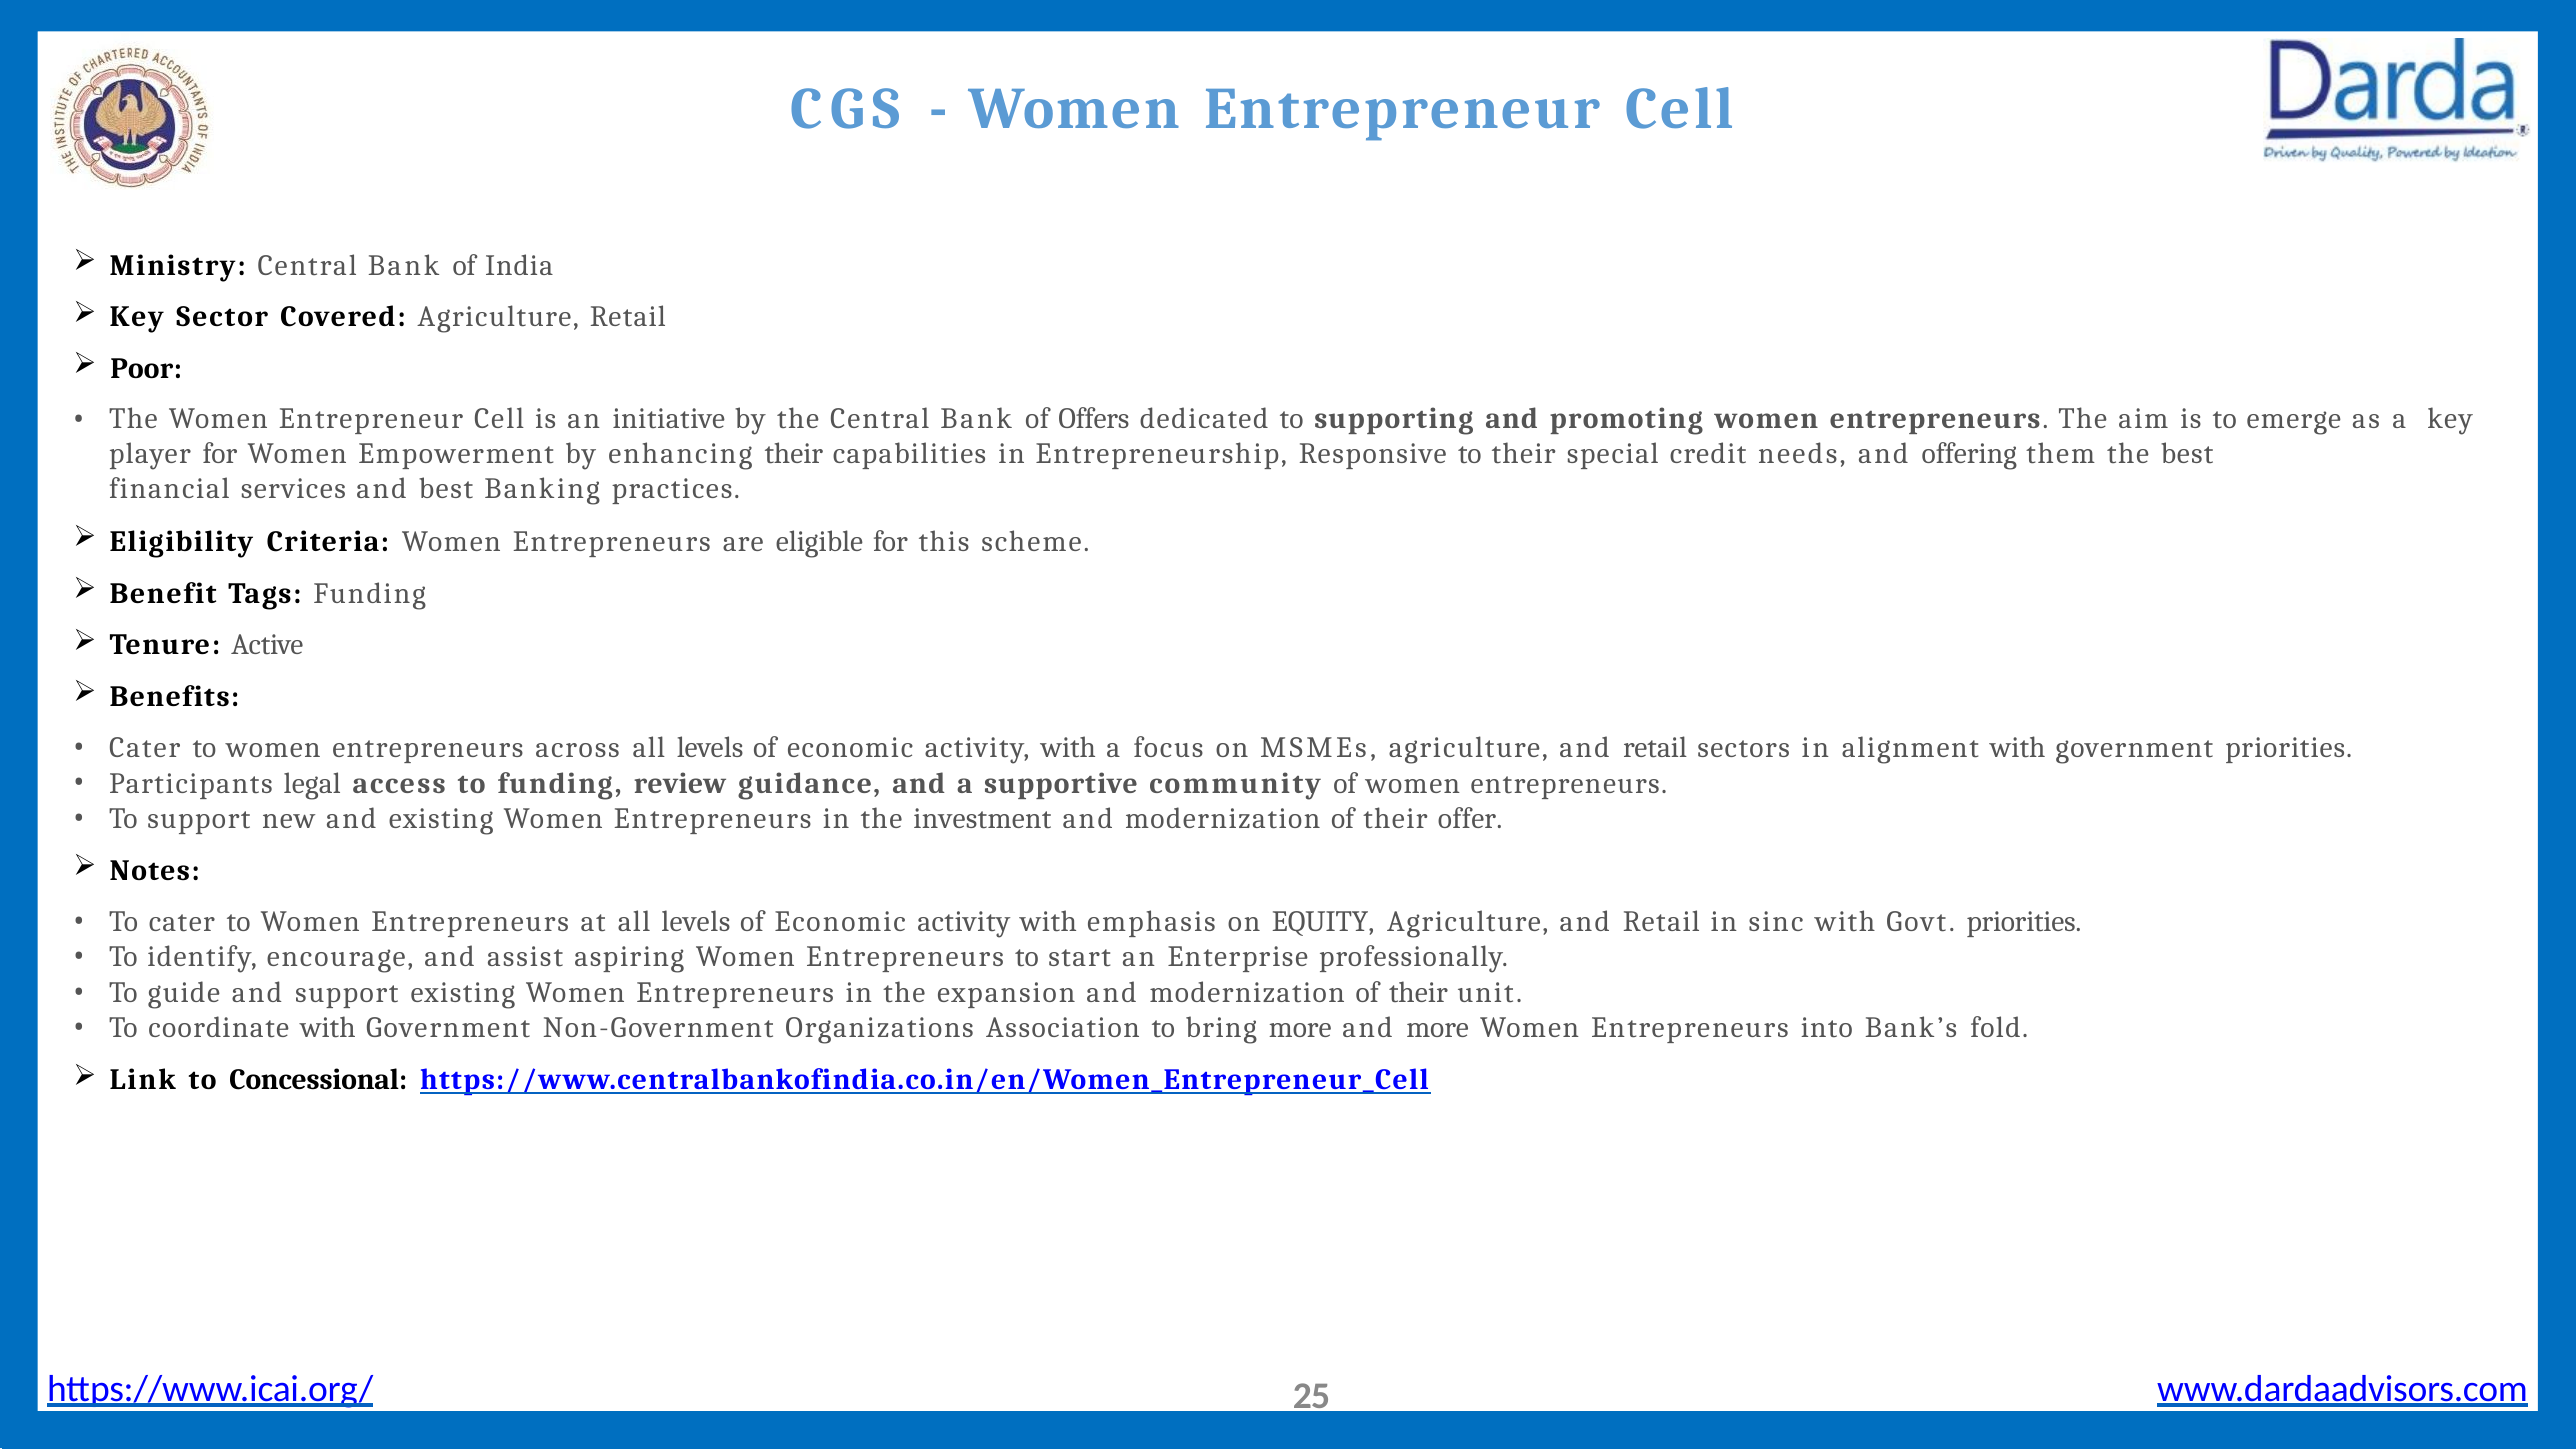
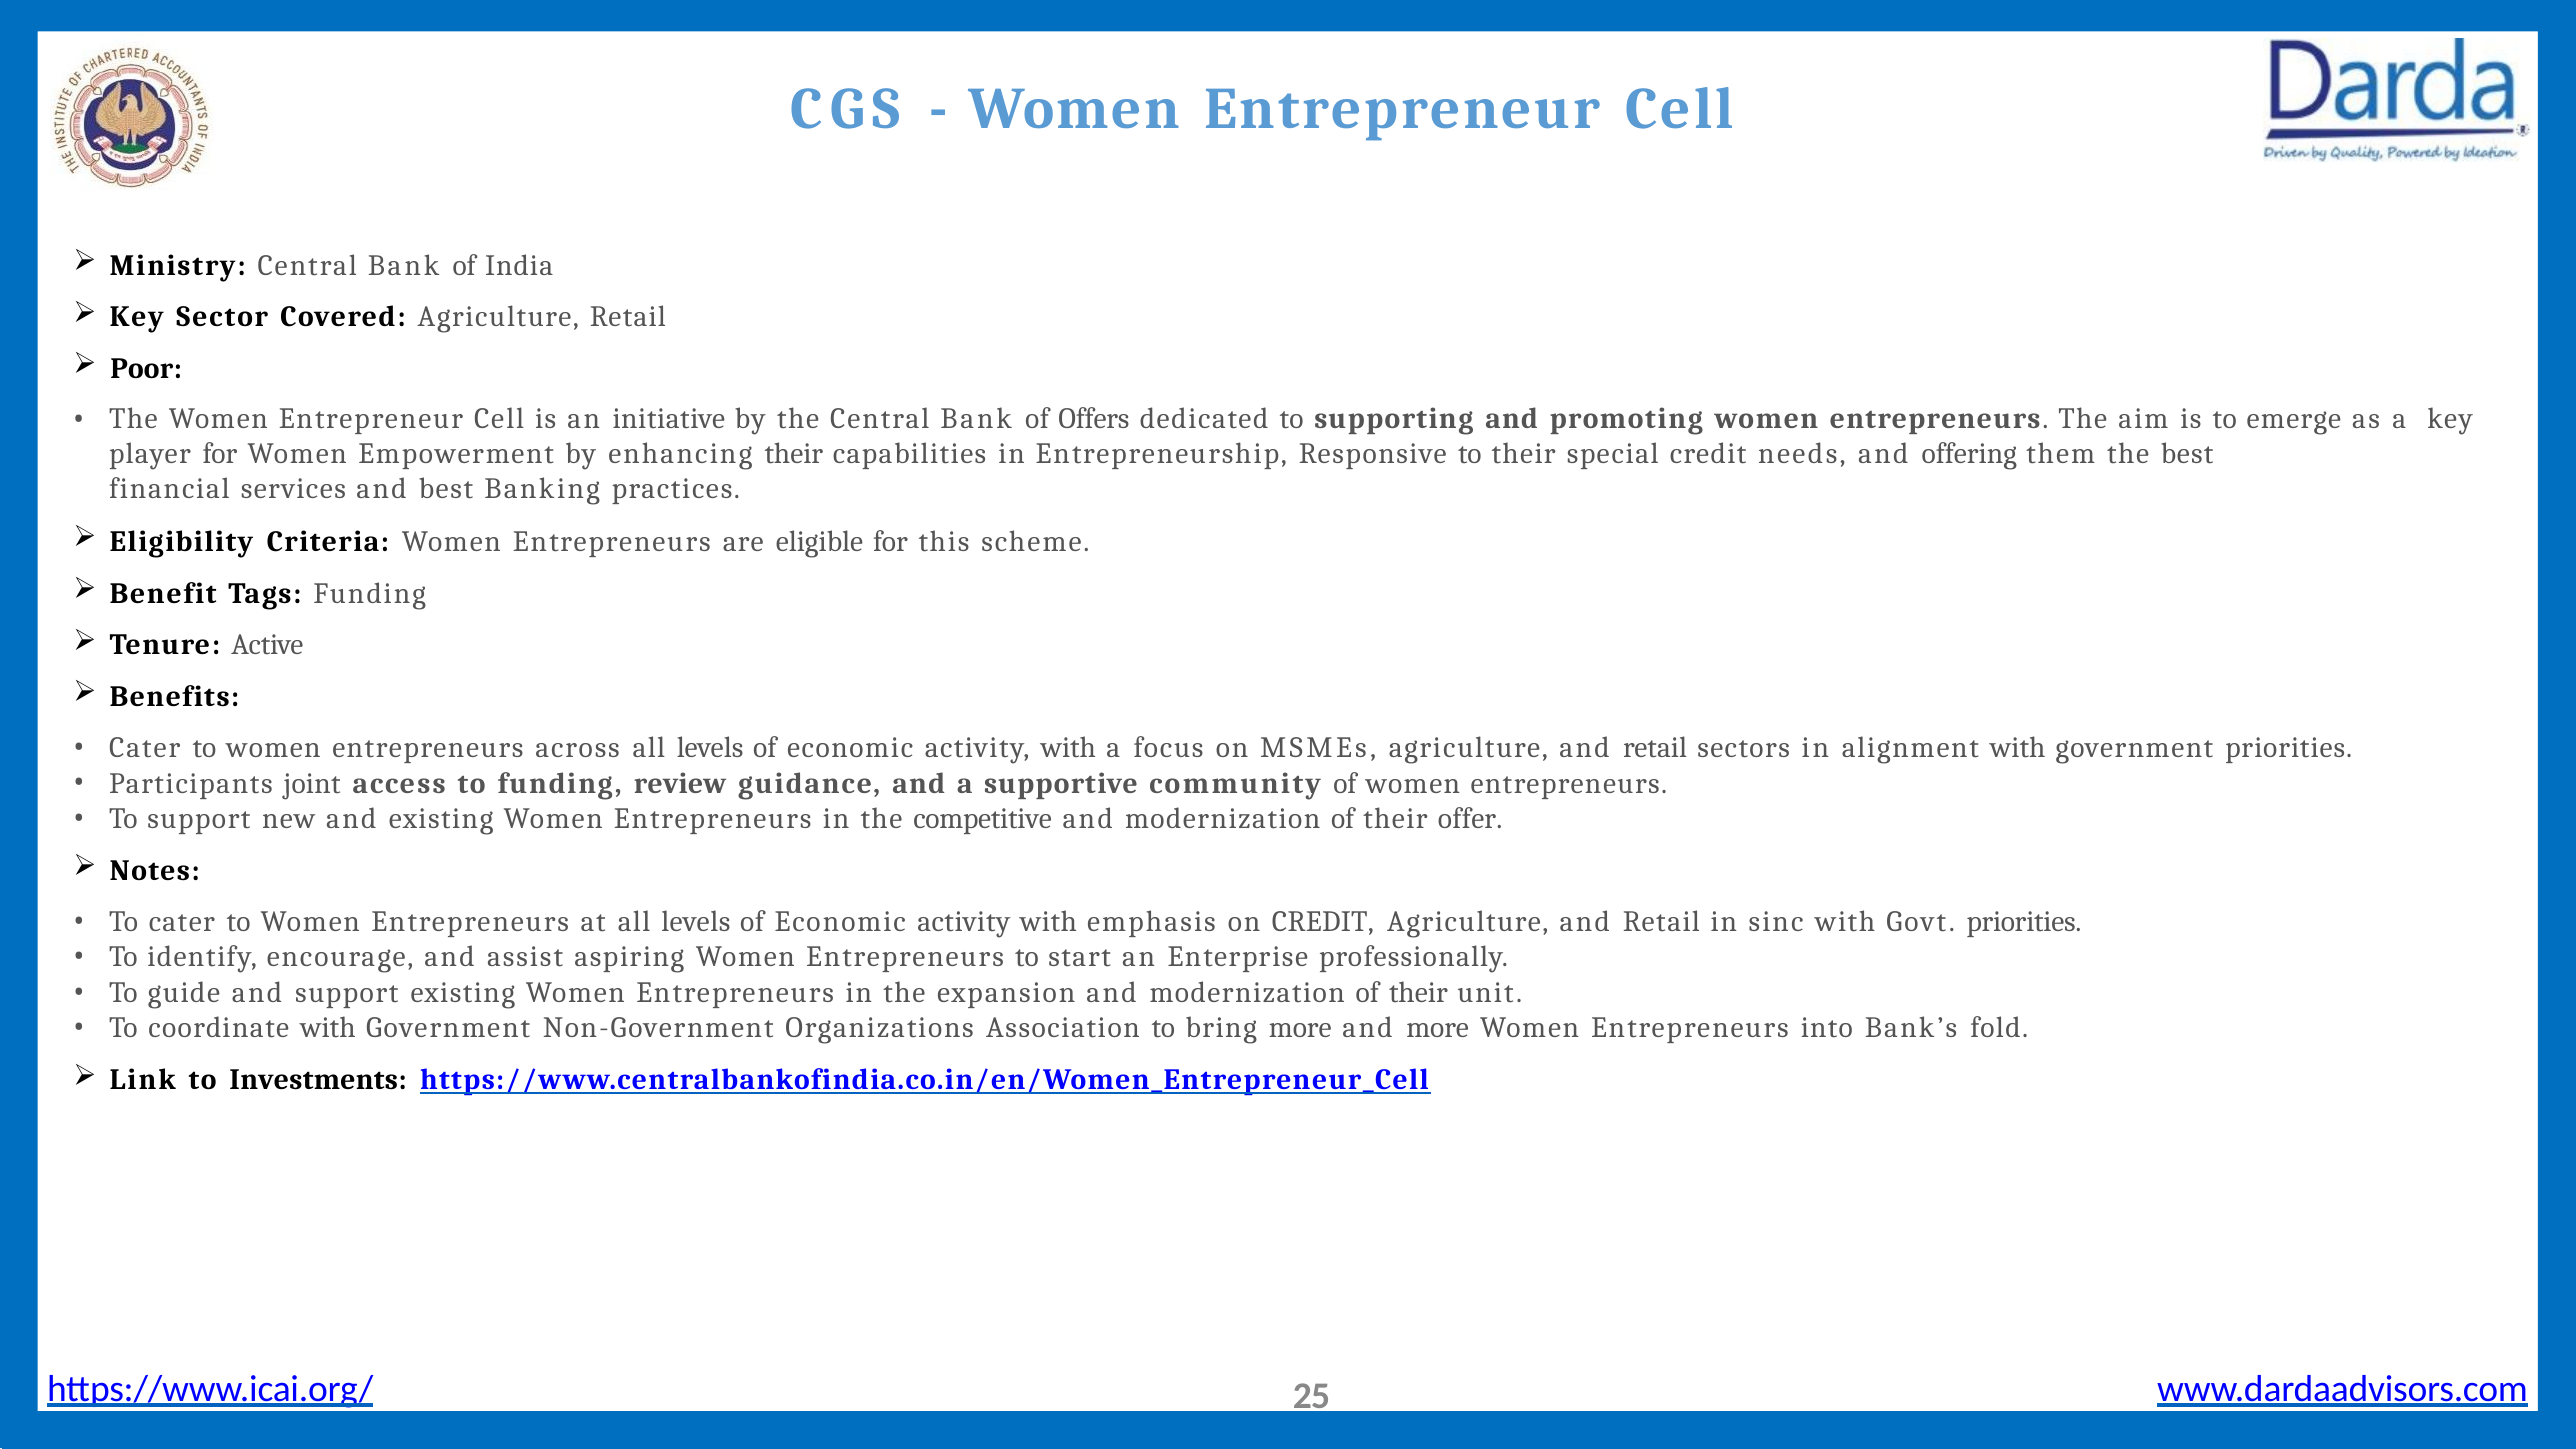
legal: legal -> joint (312, 783)
investment: investment -> competitive (983, 819)
on EQUITY: EQUITY -> CREDIT (1323, 922)
Concessional: Concessional -> Investments (318, 1080)
